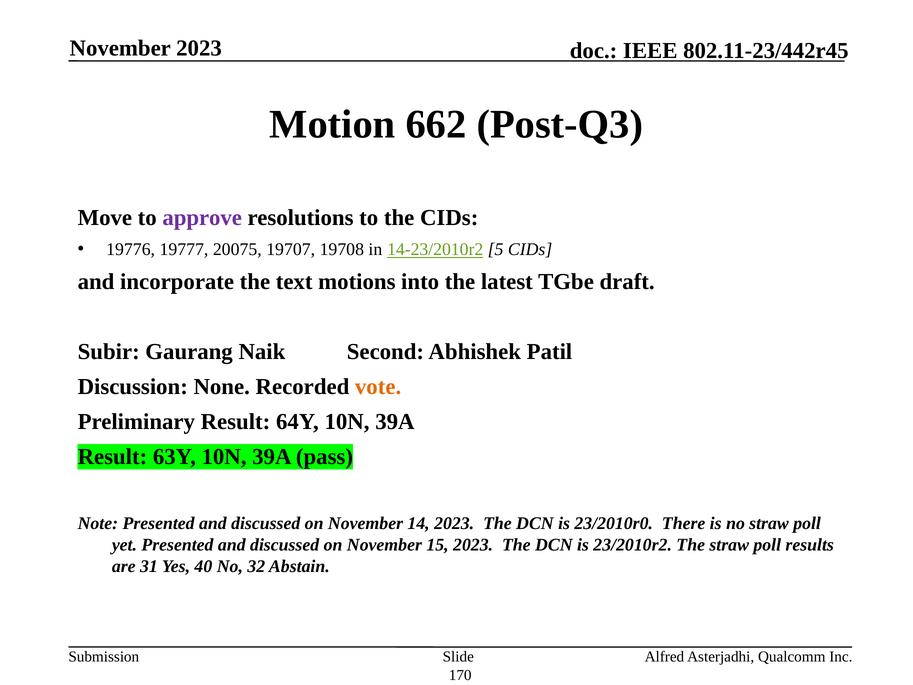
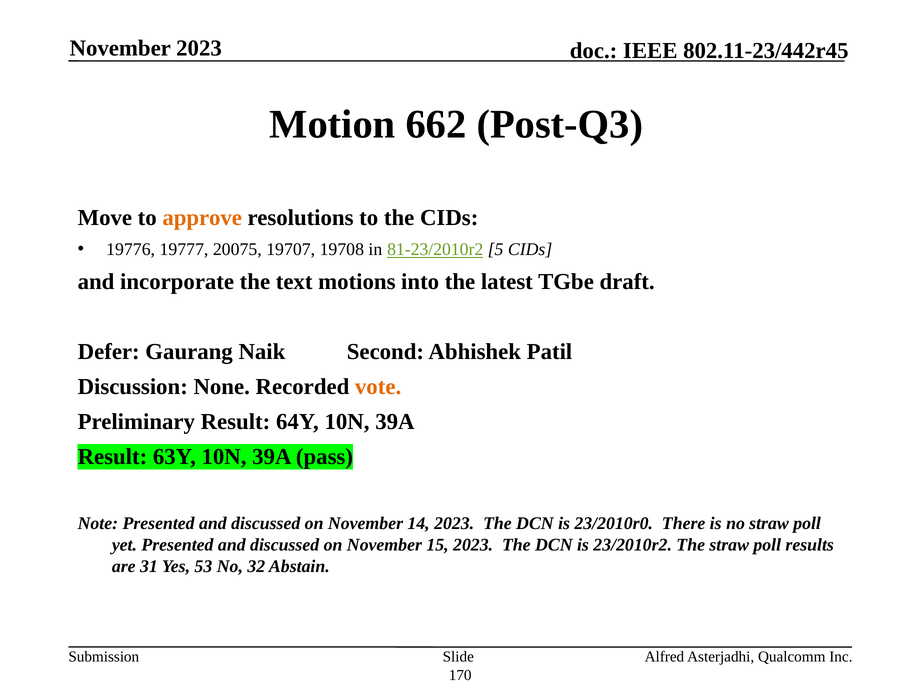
approve colour: purple -> orange (202, 218)
14-23/2010r2: 14-23/2010r2 -> 81-23/2010r2 (435, 249)
Subir: Subir -> Defer (109, 352)
40: 40 -> 53 (203, 566)
